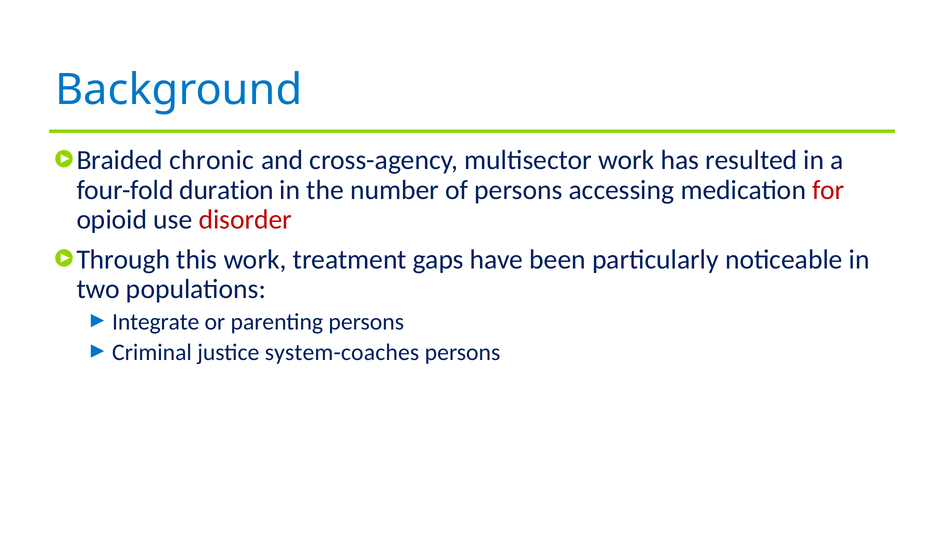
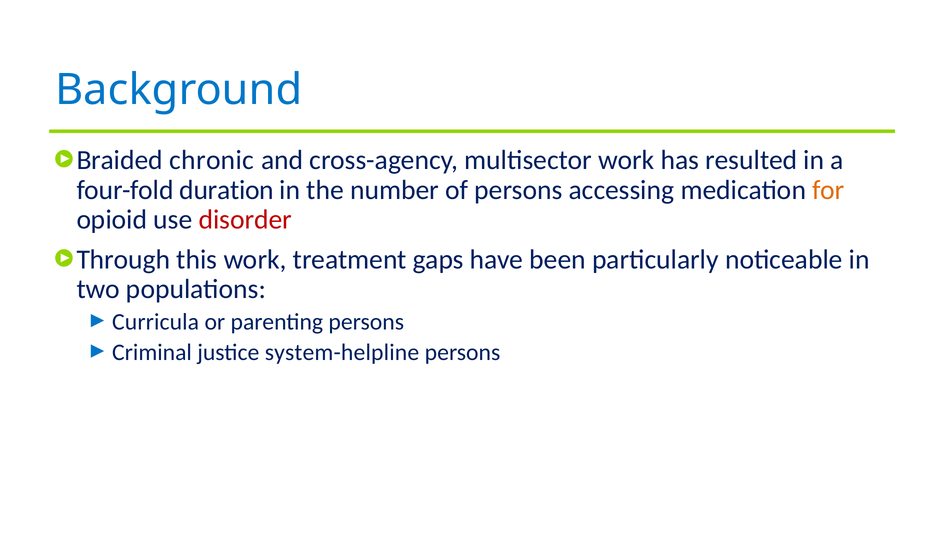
for colour: red -> orange (828, 190)
Integrate: Integrate -> Curricula (156, 322)
system-coaches: system-coaches -> system-helpline (342, 353)
